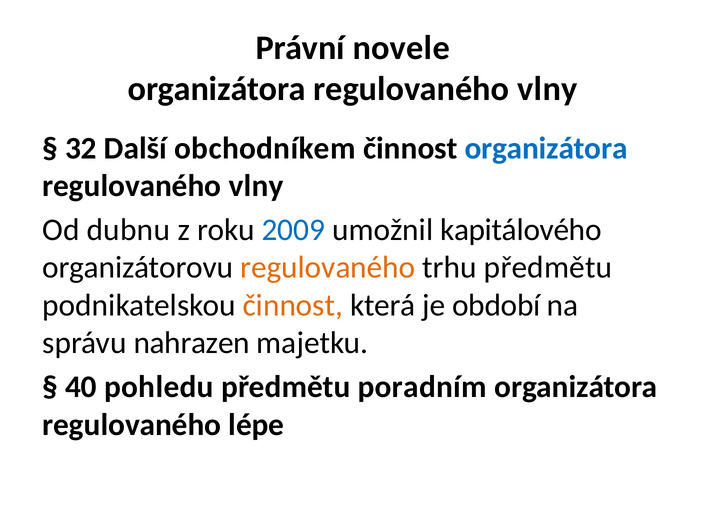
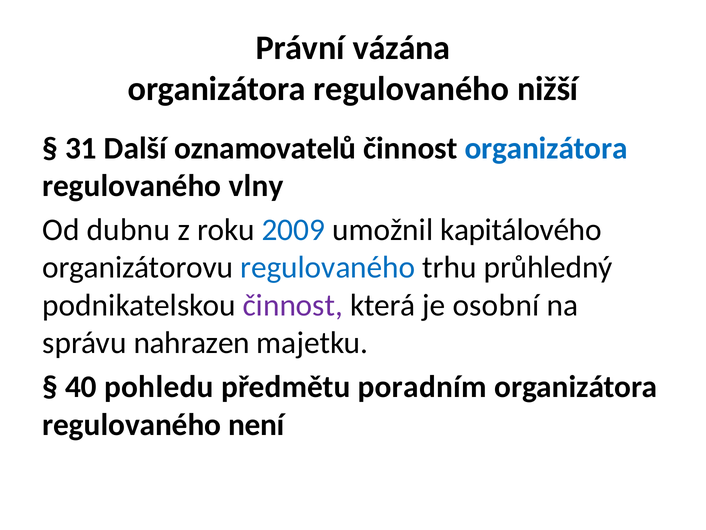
novele: novele -> vázána (402, 48)
vlny: vlny -> nižší (548, 89)
32: 32 -> 31 (81, 148)
obchodníkem: obchodníkem -> oznamovatelů (265, 148)
regulovaného colour: orange -> blue (328, 267)
trhu předmětu: předmětu -> průhledný (548, 267)
činnost colour: orange -> purple (293, 305)
období: období -> osobní (496, 305)
lépe: lépe -> není (256, 424)
